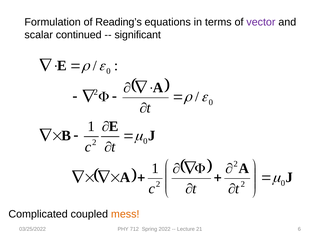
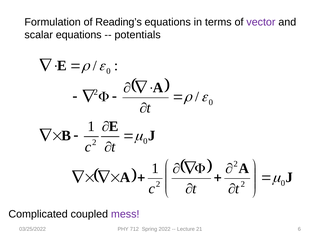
scalar continued: continued -> equations (79, 35)
significant: significant -> potentials (138, 35)
mess colour: orange -> purple (125, 214)
